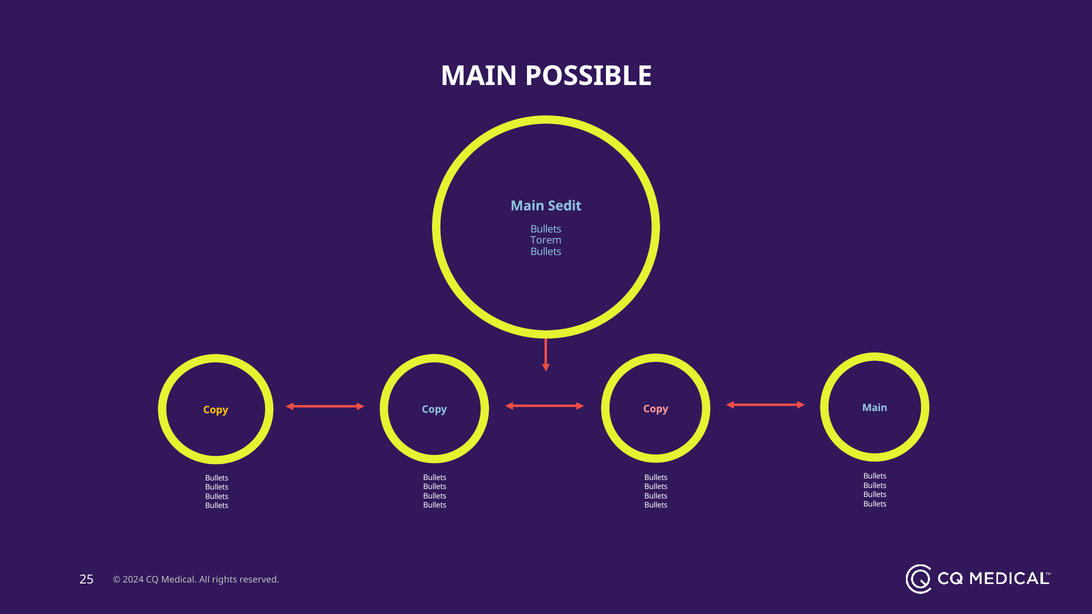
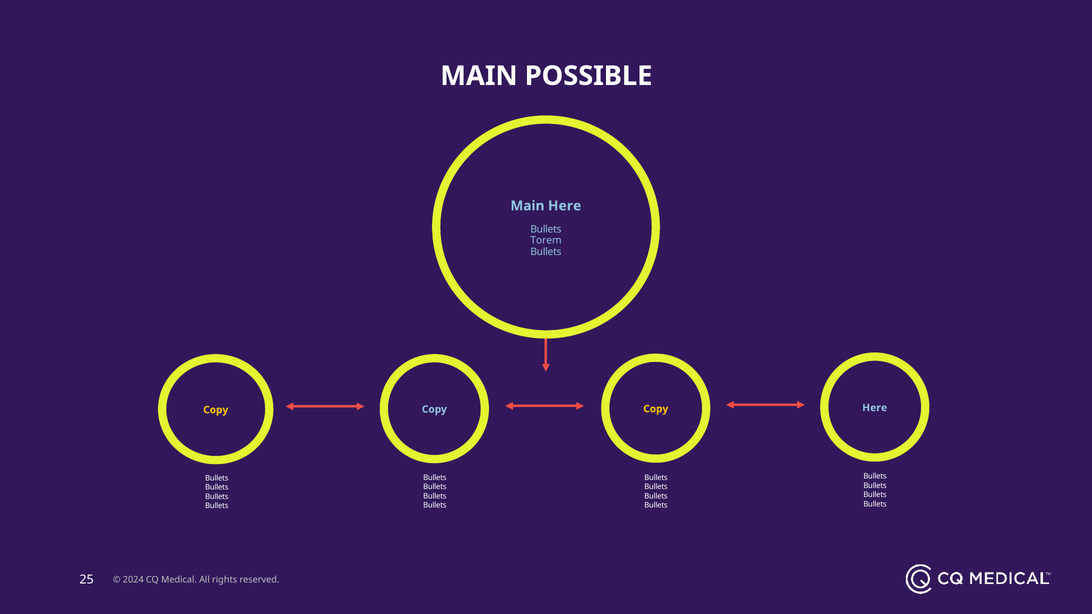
Main Sedit: Sedit -> Here (565, 206)
Main: Main -> Here (875, 408)
Copy colour: pink -> yellow (656, 409)
